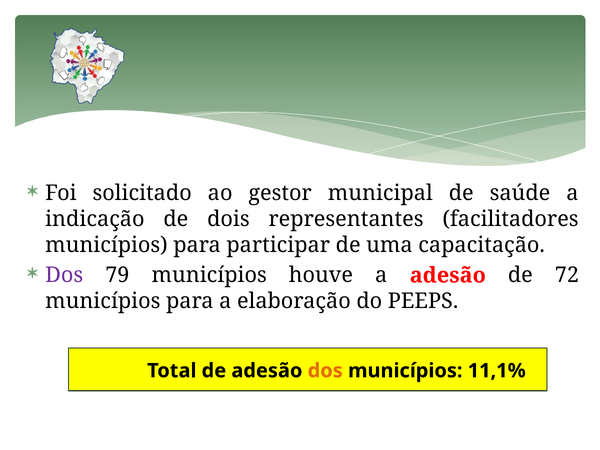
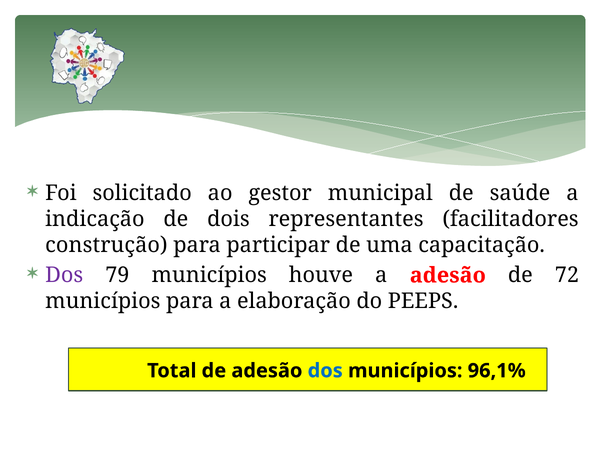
municípios: municípios -> construção (106, 245)
dos colour: orange -> blue (325, 371)
11,1%: 11,1% -> 96,1% (497, 371)
